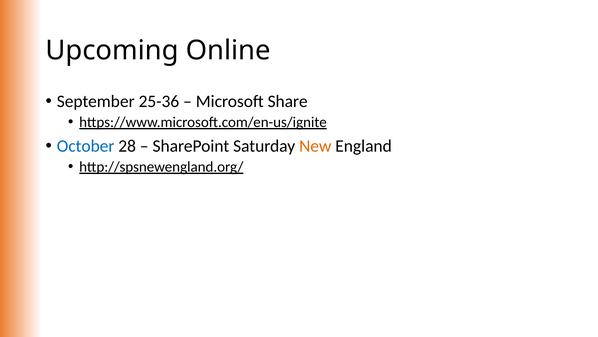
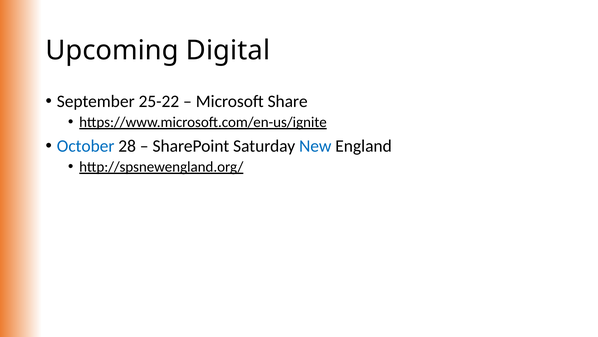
Online: Online -> Digital (228, 50)
25-36: 25-36 -> 25-22 (159, 101)
New colour: orange -> blue (315, 146)
